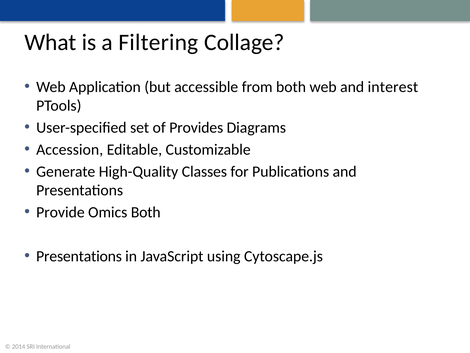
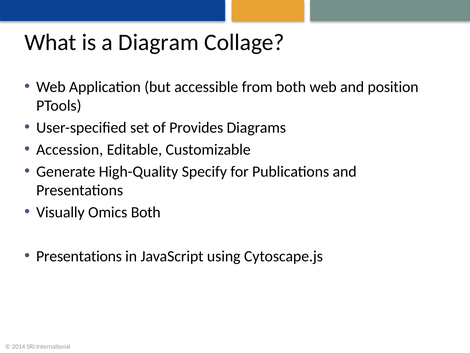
Filtering: Filtering -> Diagram (158, 42)
interest: interest -> position (393, 87)
Classes: Classes -> Specify (204, 171)
Provide: Provide -> Visually (60, 212)
